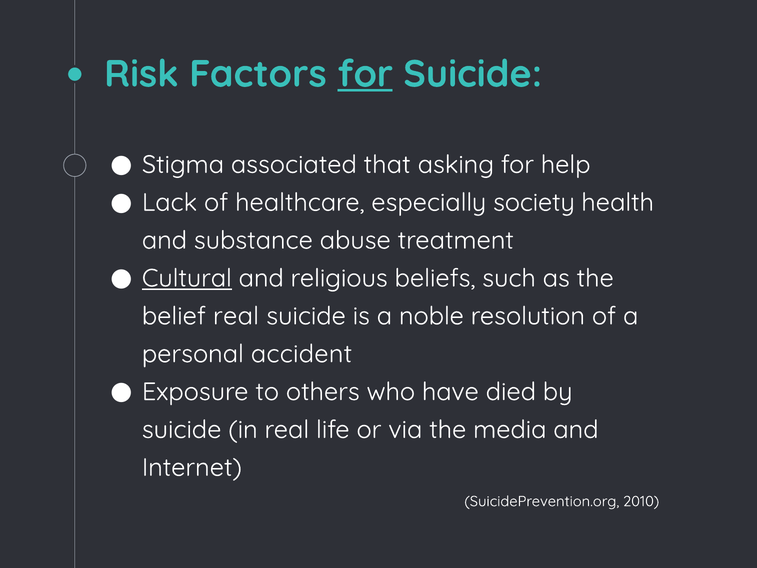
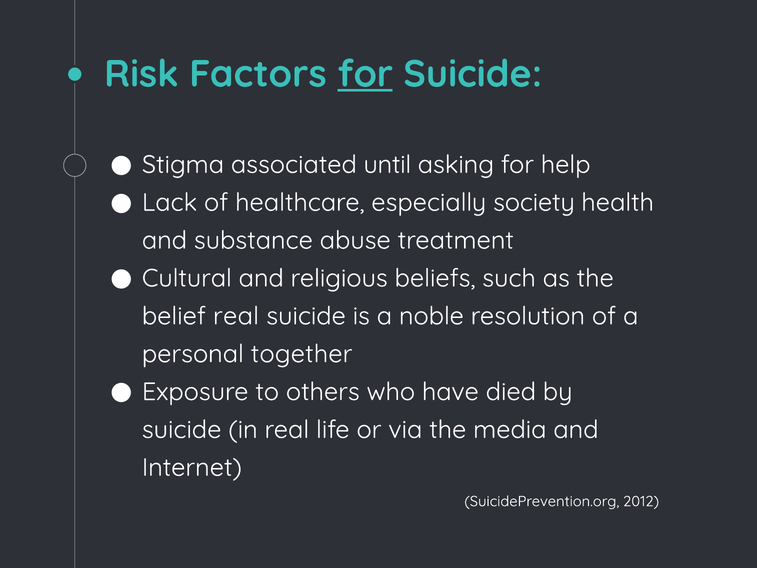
that: that -> until (387, 165)
Cultural underline: present -> none (187, 278)
accident: accident -> together (302, 354)
2010: 2010 -> 2012 (641, 501)
